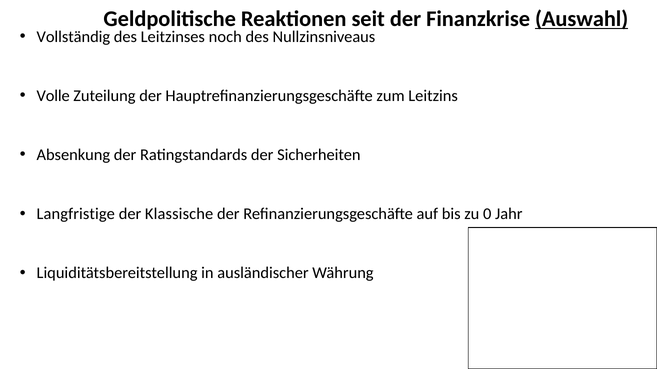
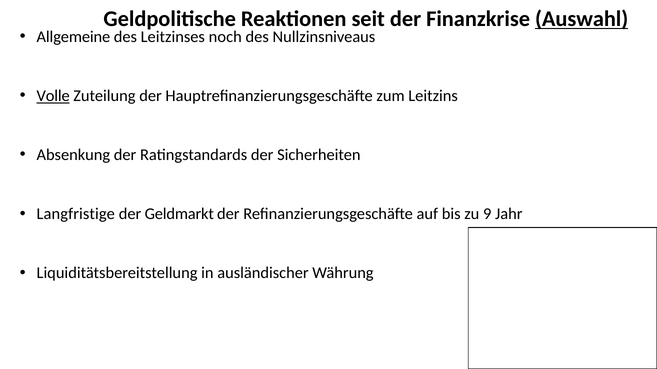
Vollständig: Vollständig -> Allgemeine (73, 37)
Volle underline: none -> present (53, 96)
Klassische: Klassische -> Geldmarkt (179, 214)
0: 0 -> 9 (487, 214)
